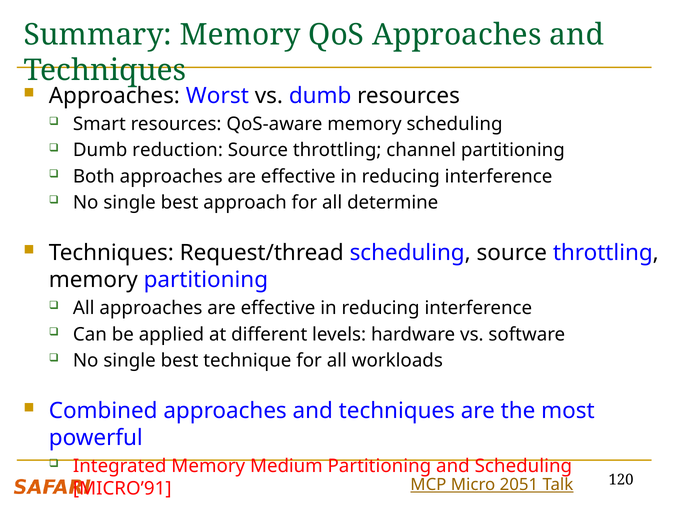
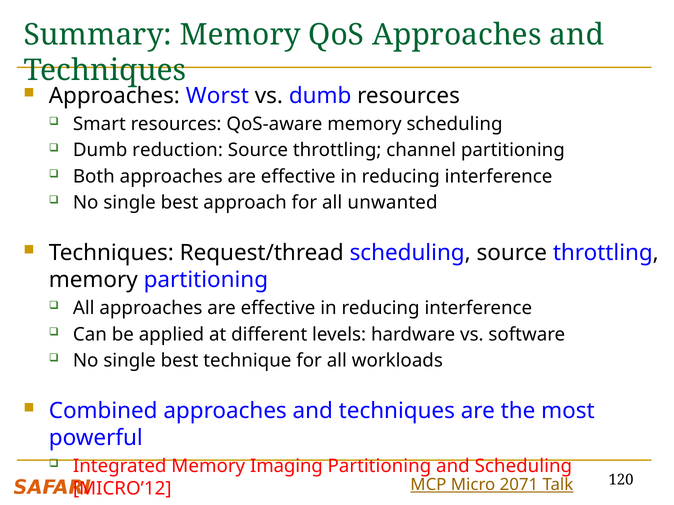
determine: determine -> unwanted (393, 203)
Medium: Medium -> Imaging (286, 466)
2051: 2051 -> 2071 (519, 485)
MICRO’91: MICRO’91 -> MICRO’12 (122, 489)
